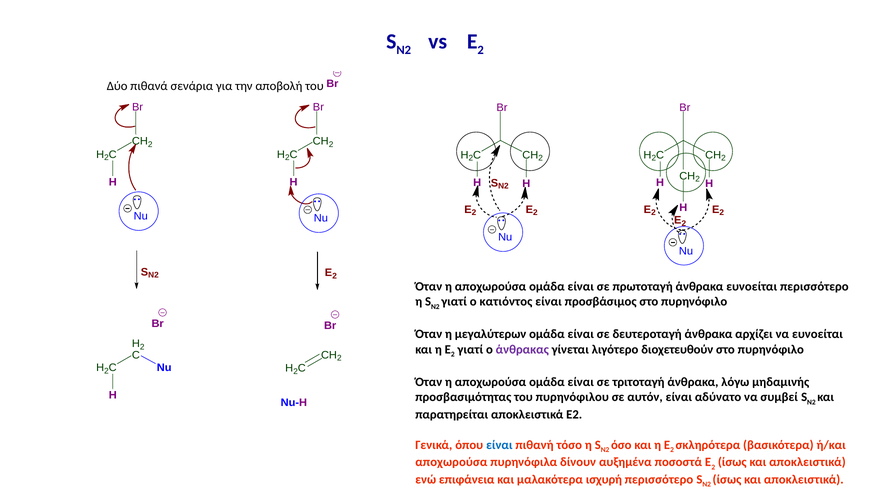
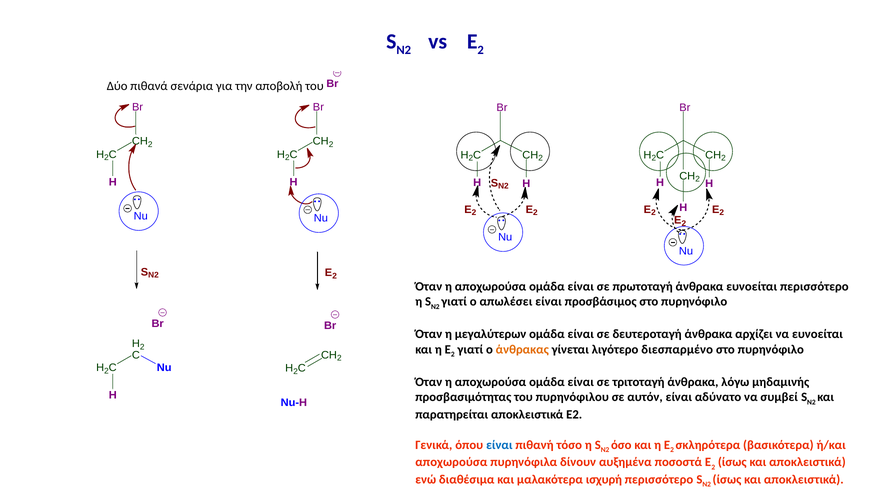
κατιόντος: κατιόντος -> απωλέσει (506, 302)
άνθρακας colour: purple -> orange (522, 350)
διοχετευθούν: διοχετευθούν -> διεσπαρμένο (677, 350)
επιφάνεια: επιφάνεια -> διαθέσιμα (467, 480)
